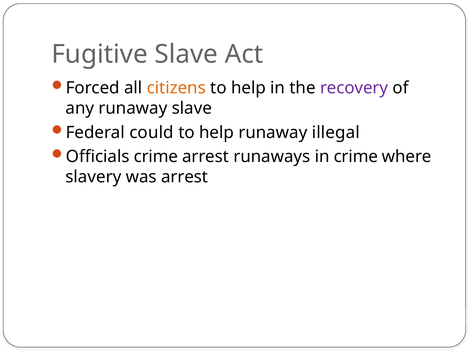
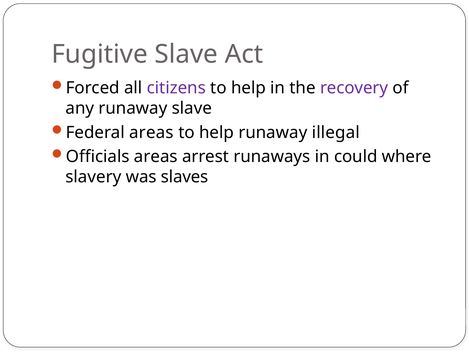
citizens colour: orange -> purple (176, 88)
Federal could: could -> areas (151, 132)
Officials crime: crime -> areas (156, 156)
in crime: crime -> could (356, 156)
was arrest: arrest -> slaves (185, 177)
